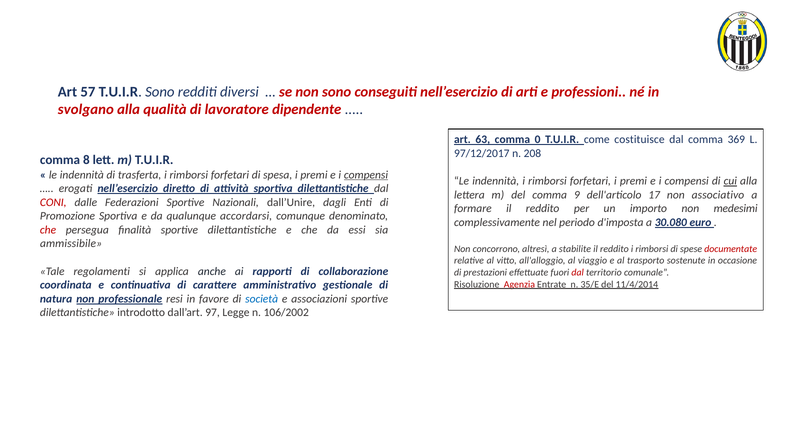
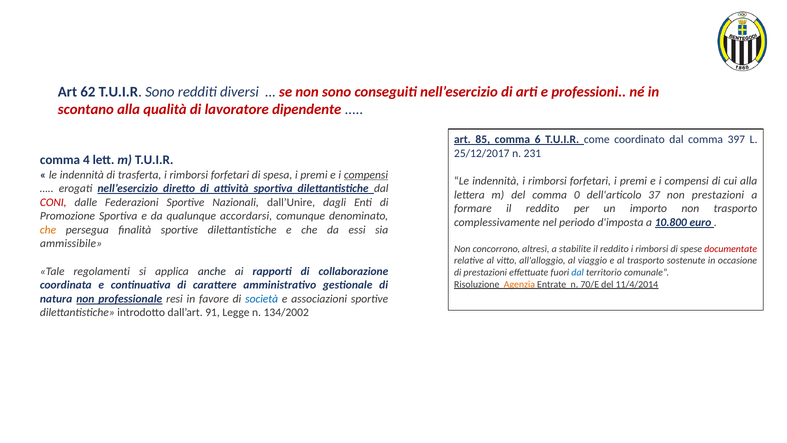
57: 57 -> 62 (88, 92)
svolgano: svolgano -> scontano (86, 109)
63: 63 -> 85 (483, 140)
0: 0 -> 6 (538, 140)
costituisce: costituisce -> coordinato (640, 140)
369: 369 -> 397 (736, 140)
97/12/2017: 97/12/2017 -> 25/12/2017 (482, 153)
208: 208 -> 231 (532, 153)
8: 8 -> 4 (86, 160)
cui underline: present -> none (730, 181)
9: 9 -> 0 (577, 195)
17: 17 -> 37 (654, 195)
non associativo: associativo -> prestazioni (718, 195)
non medesimi: medesimi -> trasporto (736, 208)
30.080: 30.080 -> 10.800 (671, 222)
che colour: red -> orange (48, 230)
dal colour: red -> blue (578, 272)
Agenzia colour: red -> orange (519, 284)
35/E: 35/E -> 70/E (590, 284)
97: 97 -> 91 (213, 312)
106/2002: 106/2002 -> 134/2002 (286, 312)
